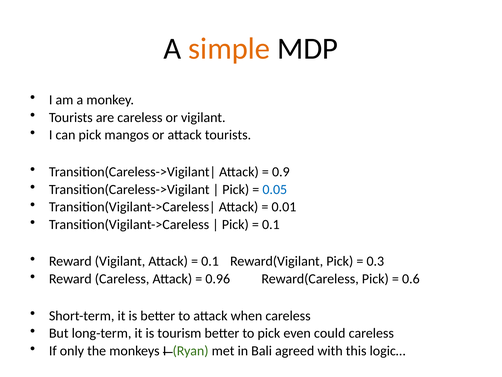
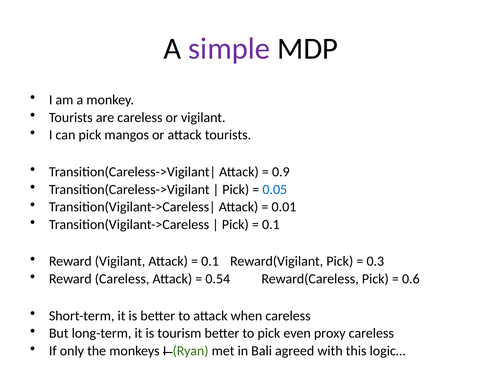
simple colour: orange -> purple (229, 49)
0.96: 0.96 -> 0.54 (218, 279)
could: could -> proxy (330, 333)
